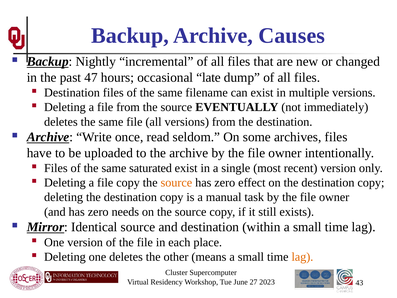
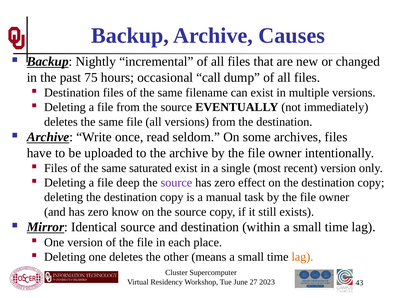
47: 47 -> 75 (91, 77)
late: late -> call (209, 77)
file copy: copy -> deep (128, 183)
source colour: orange -> purple (176, 183)
needs: needs -> know (125, 212)
